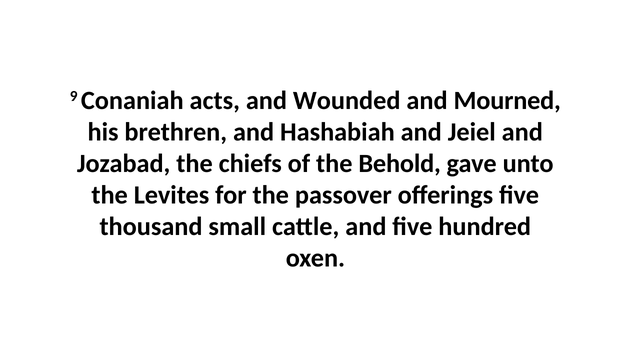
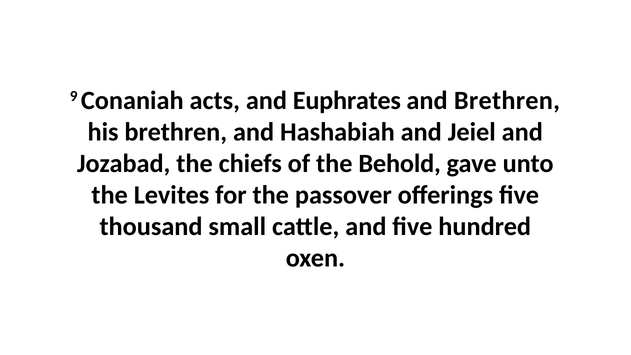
Wounded: Wounded -> Euphrates (347, 100)
and Mourned: Mourned -> Brethren (507, 100)
